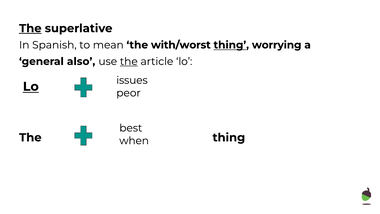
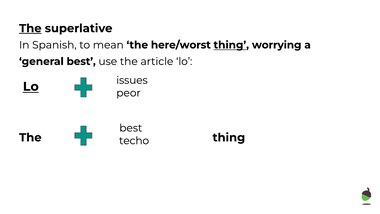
with/worst: with/worst -> here/worst (181, 45)
general also: also -> best (81, 61)
the underline: present -> none (129, 61)
when: when -> techo (134, 141)
